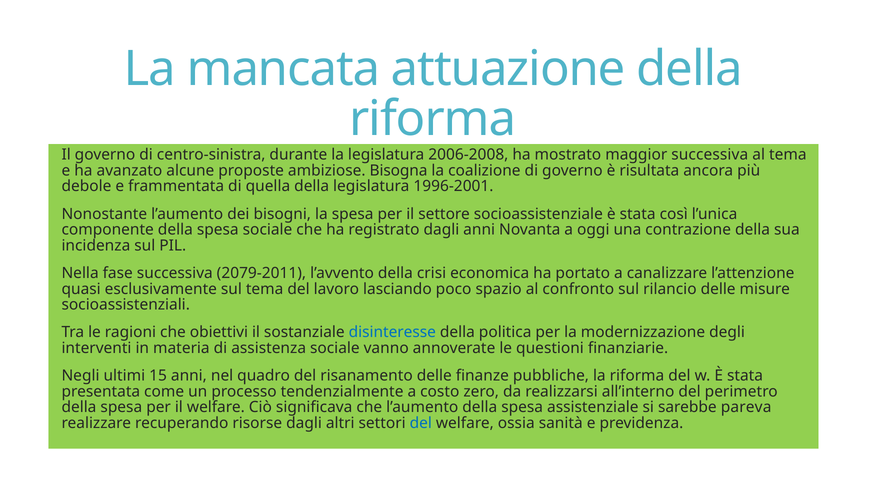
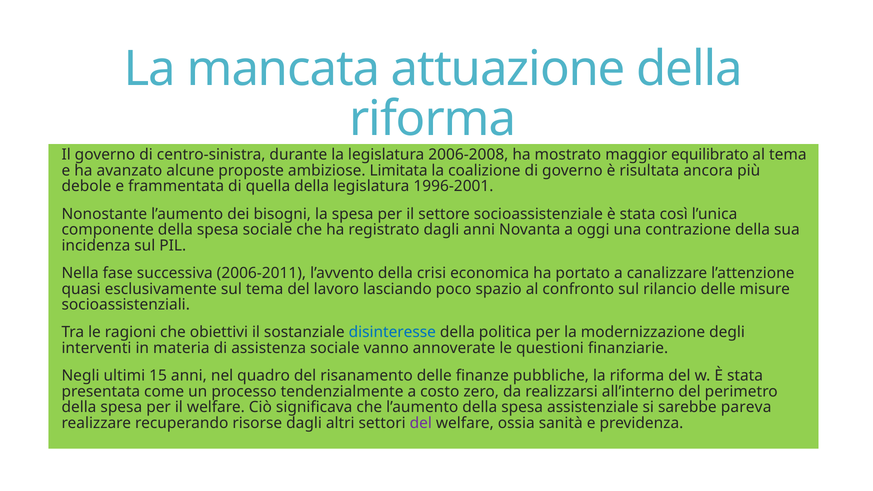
maggior successiva: successiva -> equilibrato (710, 155)
Bisogna: Bisogna -> Limitata (399, 171)
2079-2011: 2079-2011 -> 2006-2011 (261, 273)
del colour: blue -> purple (421, 423)
